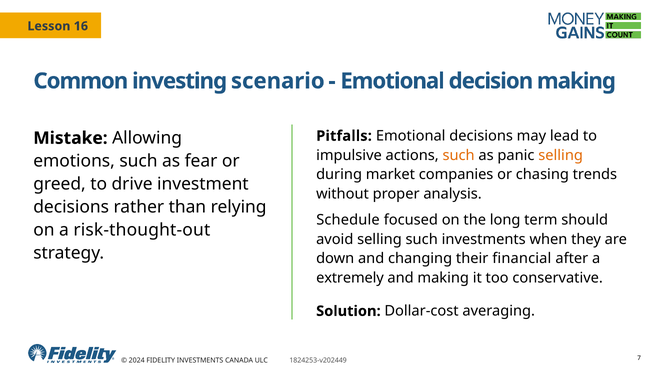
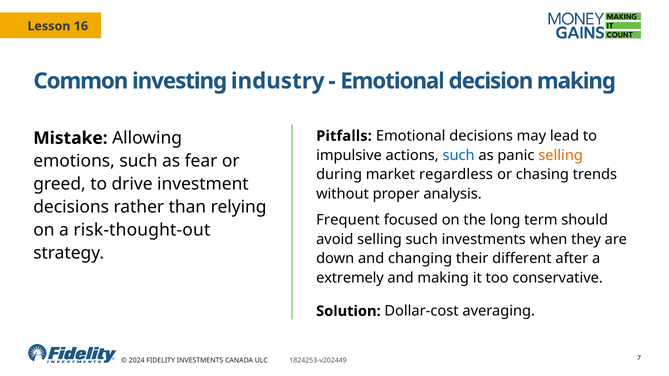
scenario: scenario -> industry (278, 81)
such colour: orange -> blue (459, 155)
companies: companies -> regardless (456, 175)
Schedule: Schedule -> Frequent (348, 220)
financial: financial -> different (522, 259)
